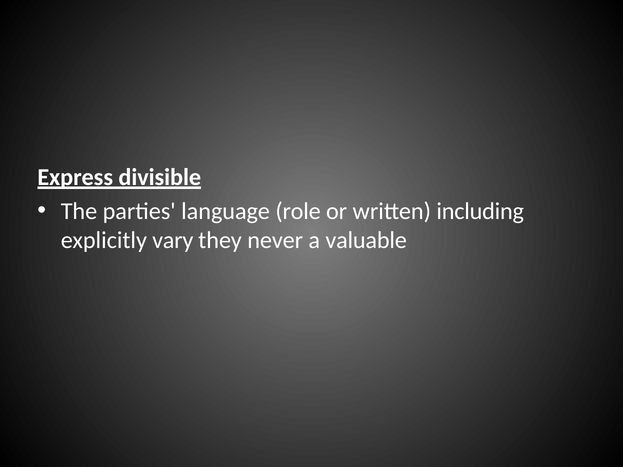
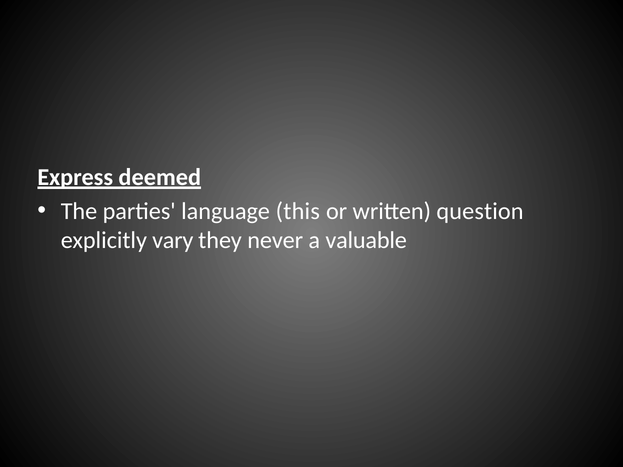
divisible: divisible -> deemed (160, 177)
role: role -> this (298, 211)
including: including -> question (480, 211)
